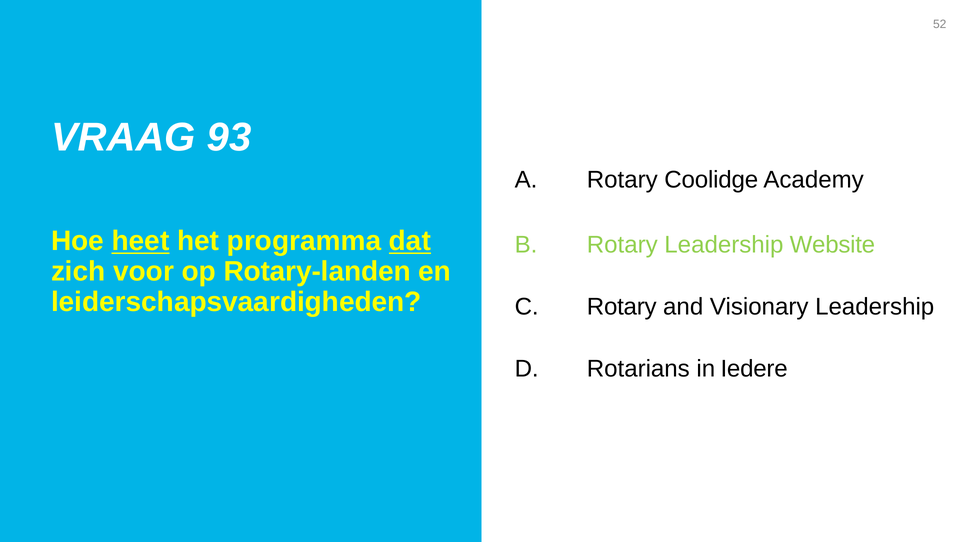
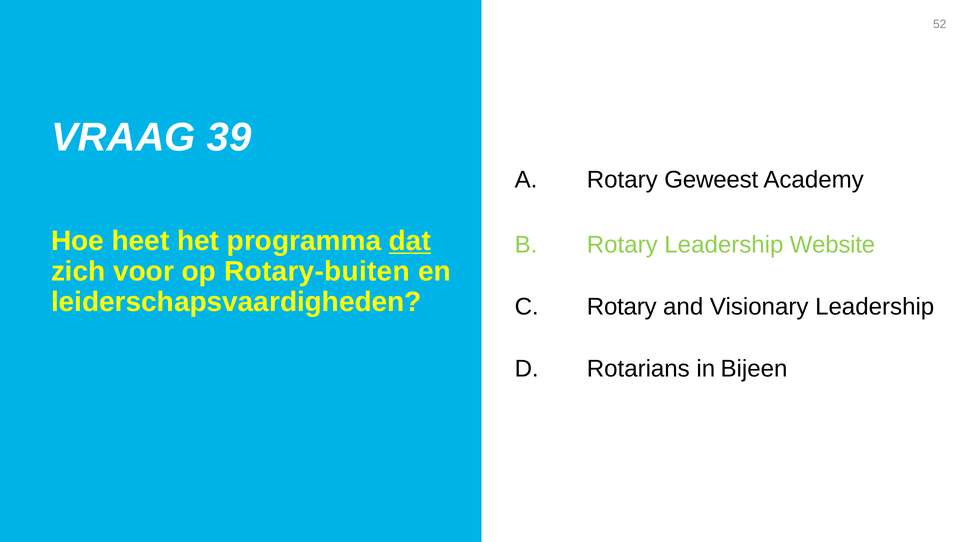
93: 93 -> 39 (229, 138)
Coolidge: Coolidge -> Geweest (711, 180)
heet underline: present -> none (141, 241)
Rotary-landen: Rotary-landen -> Rotary-buiten (317, 271)
Iedere: Iedere -> Bijeen (754, 369)
